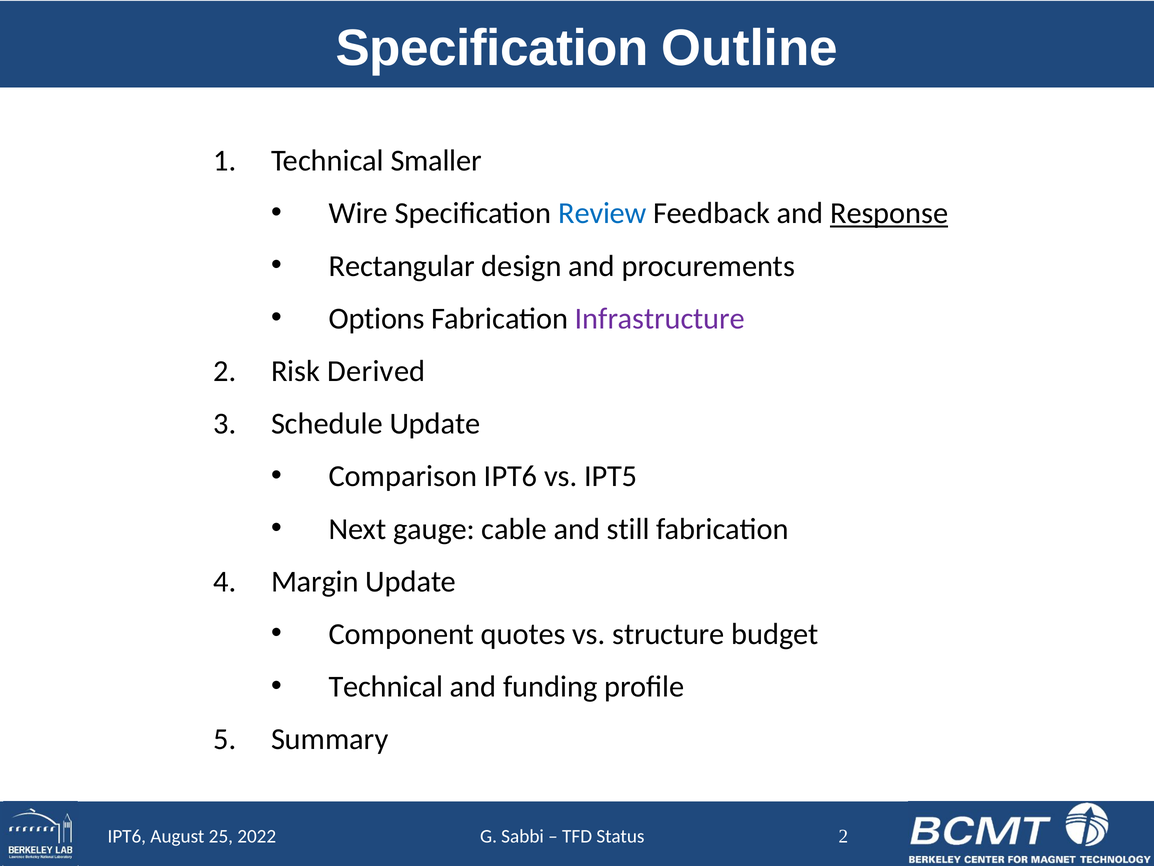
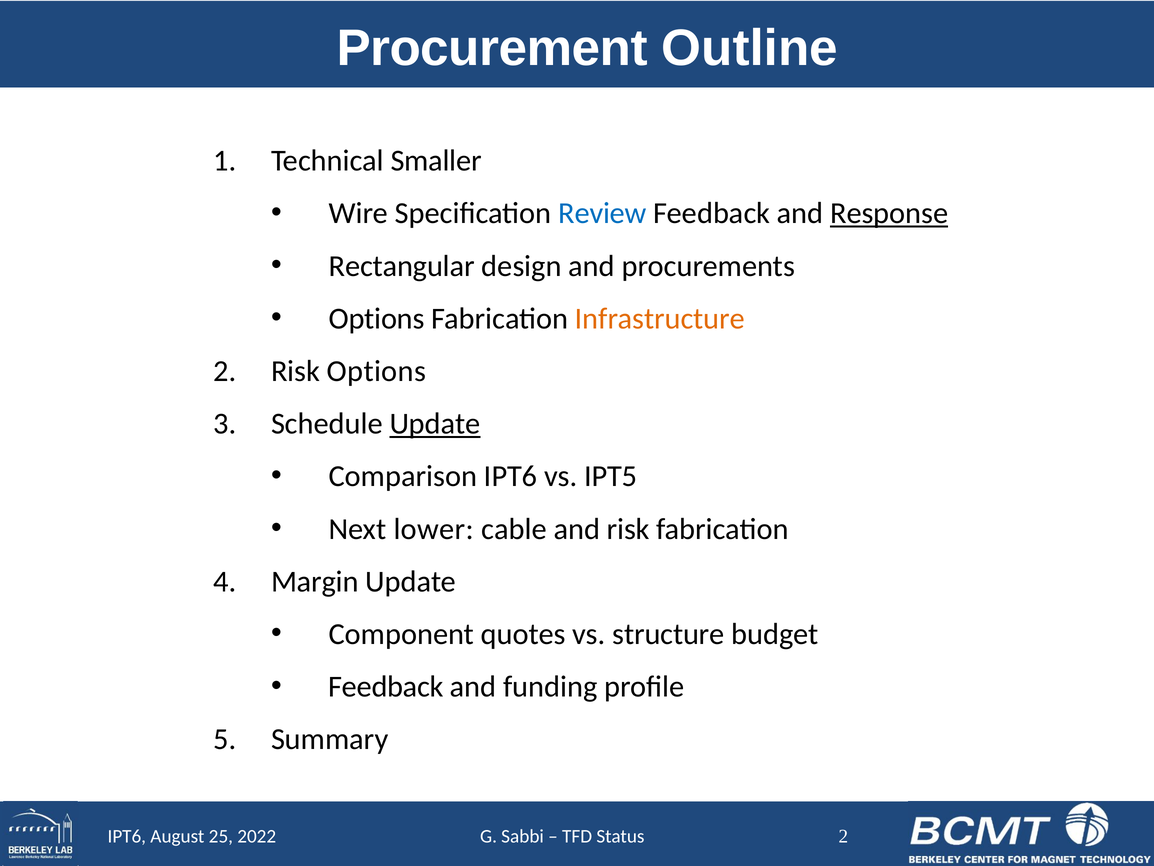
Specification: Specification -> Procurement (492, 48)
Infrastructure colour: purple -> orange (660, 318)
Risk Derived: Derived -> Options (376, 371)
Update underline: none -> present (435, 424)
gauge: gauge -> lower (434, 529)
and still: still -> risk (628, 529)
Technical: Technical -> Feedback (386, 686)
